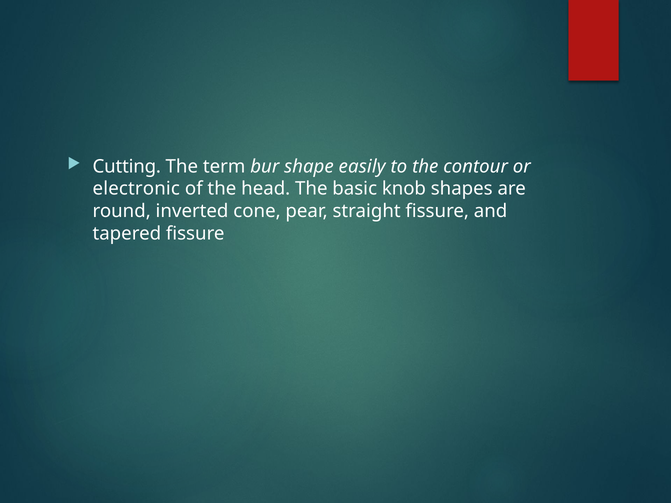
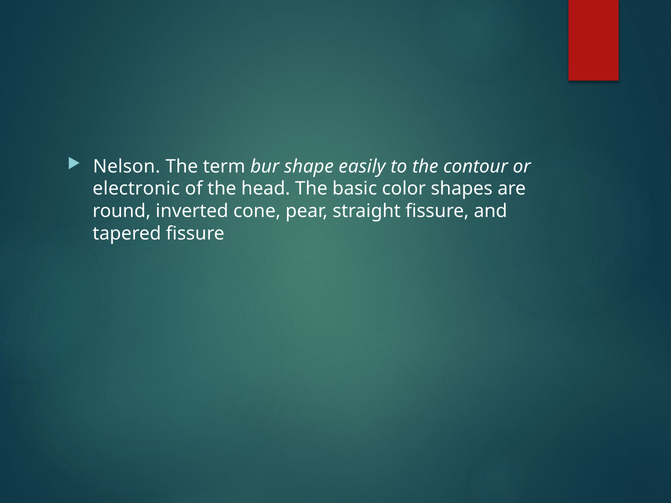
Cutting: Cutting -> Nelson (127, 167)
knob: knob -> color (404, 189)
